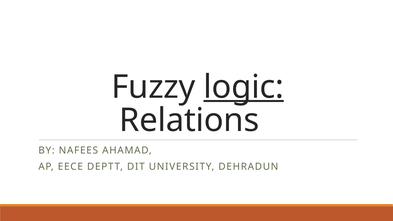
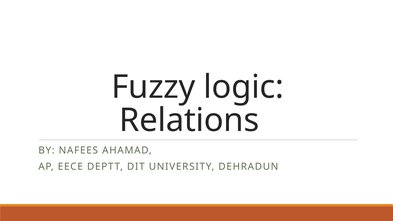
logic underline: present -> none (244, 87)
